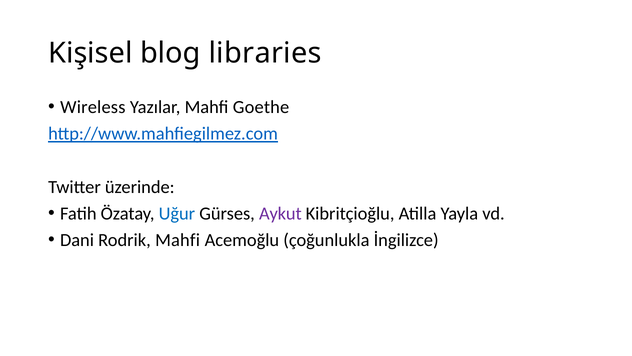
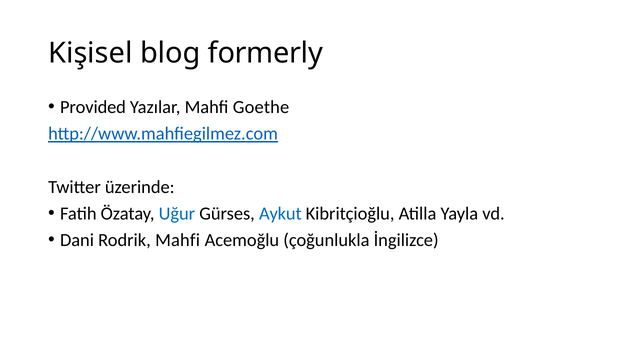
libraries: libraries -> formerly (265, 53)
Wireless: Wireless -> Provided (93, 107)
Aykut colour: purple -> blue (280, 213)
